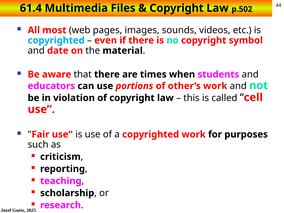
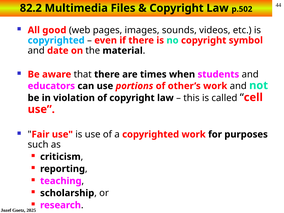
61.4: 61.4 -> 82.2 (31, 8)
most: most -> good (54, 30)
